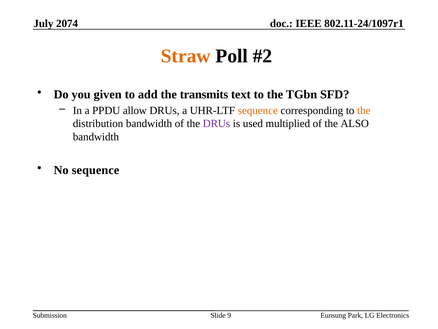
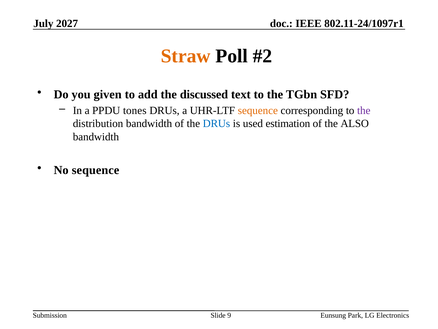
2074: 2074 -> 2027 (67, 23)
transmits: transmits -> discussed (204, 94)
allow: allow -> tones (135, 110)
the colour: orange -> purple (364, 110)
DRUs colour: purple -> blue (216, 123)
multiplied: multiplied -> estimation (288, 123)
